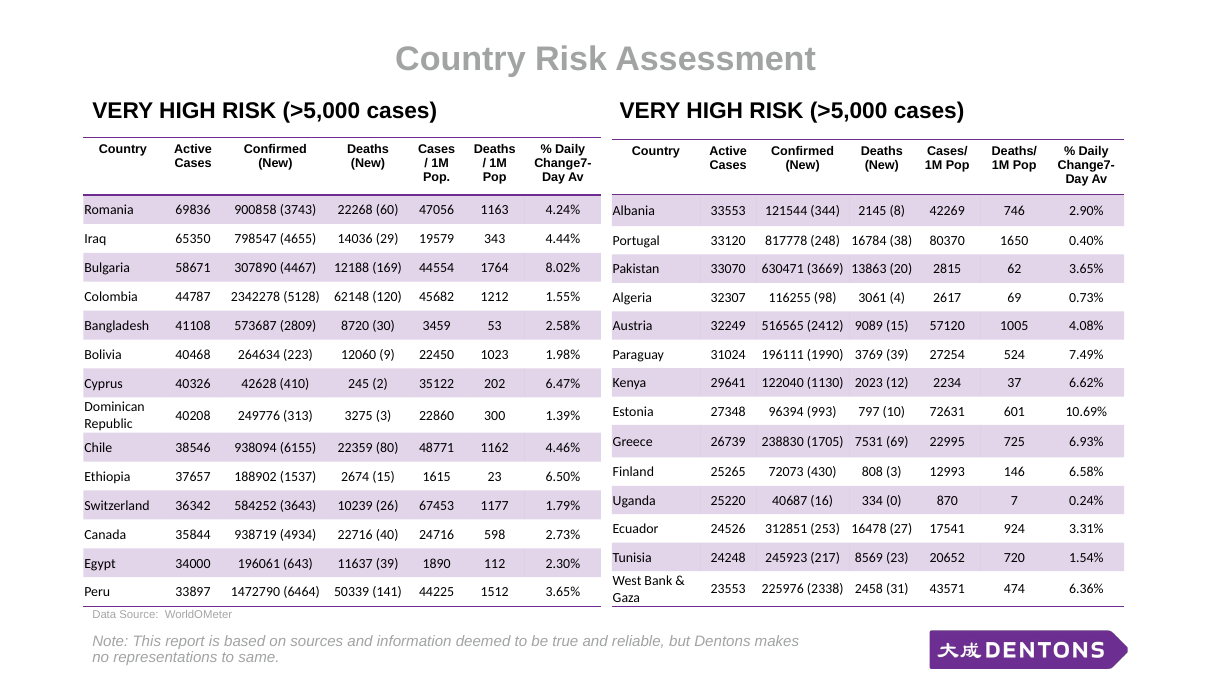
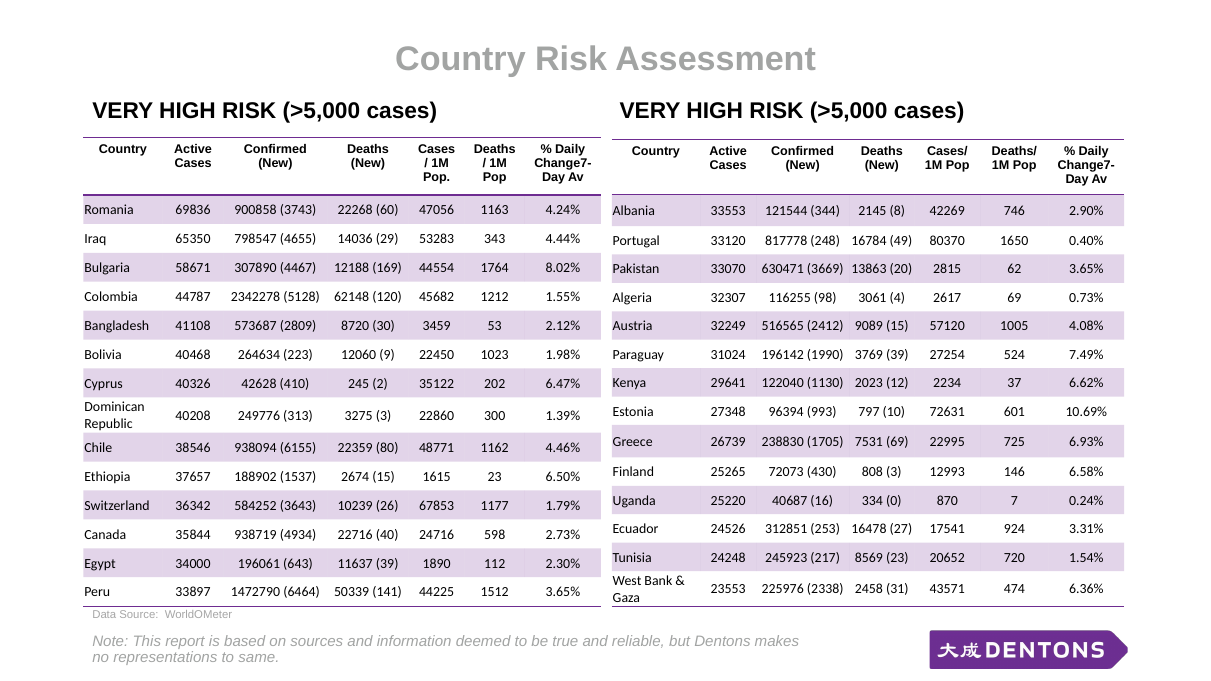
19579: 19579 -> 53283 (437, 239)
38: 38 -> 49 (901, 241)
2.58%: 2.58% -> 2.12% (563, 326)
196111: 196111 -> 196142 (783, 355)
67453: 67453 -> 67853 (437, 506)
